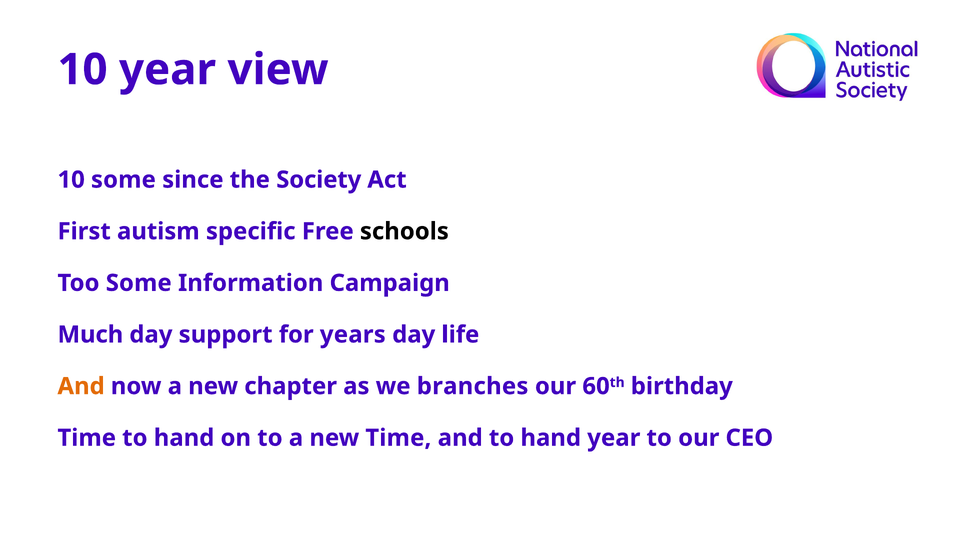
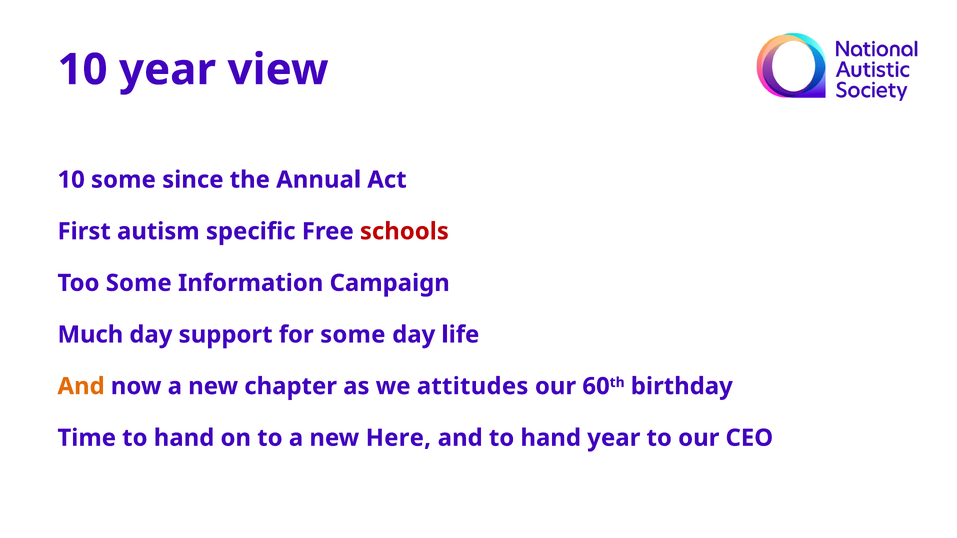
Society: Society -> Annual (319, 180)
schools colour: black -> red (404, 232)
for years: years -> some (353, 335)
branches: branches -> attitudes (473, 386)
new Time: Time -> Here (398, 438)
